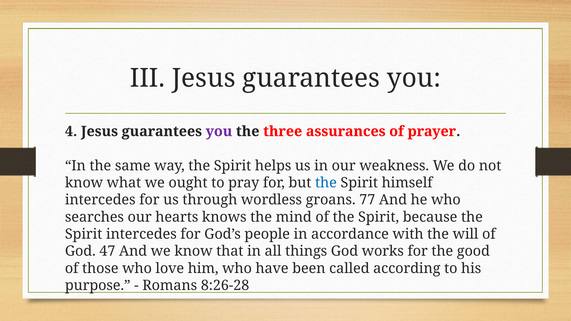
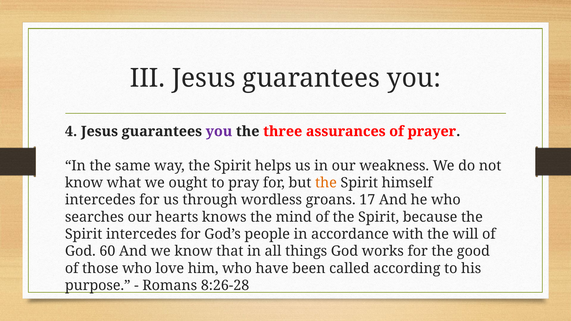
the colour: blue -> orange (326, 183)
77: 77 -> 17 (367, 200)
47: 47 -> 60 (107, 251)
